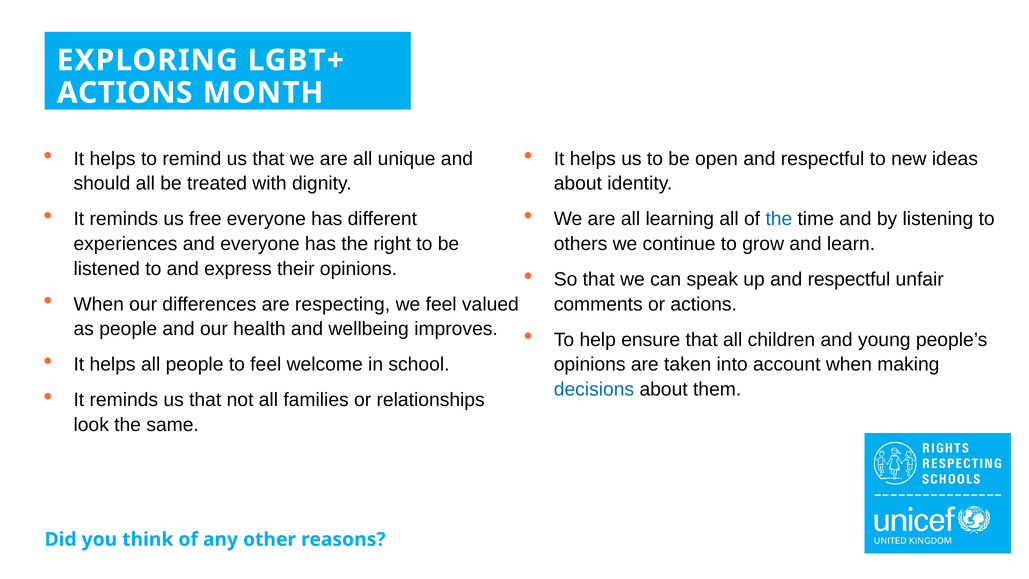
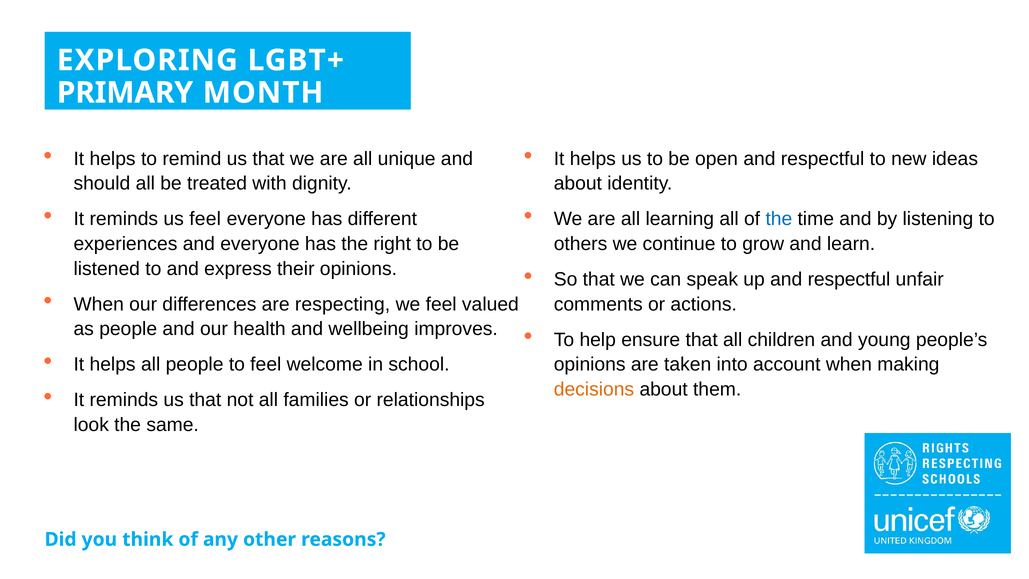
ACTIONS: ACTIONS -> PRIMARY (125, 93)
us free: free -> feel (205, 219)
decisions colour: blue -> orange (594, 389)
